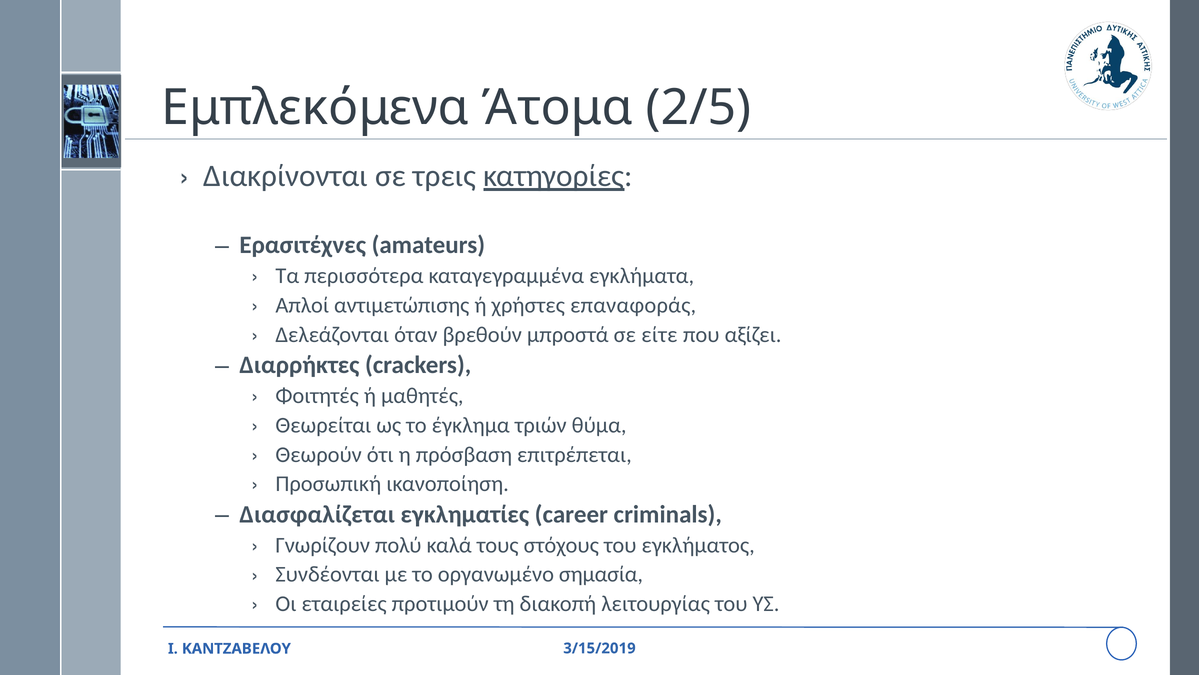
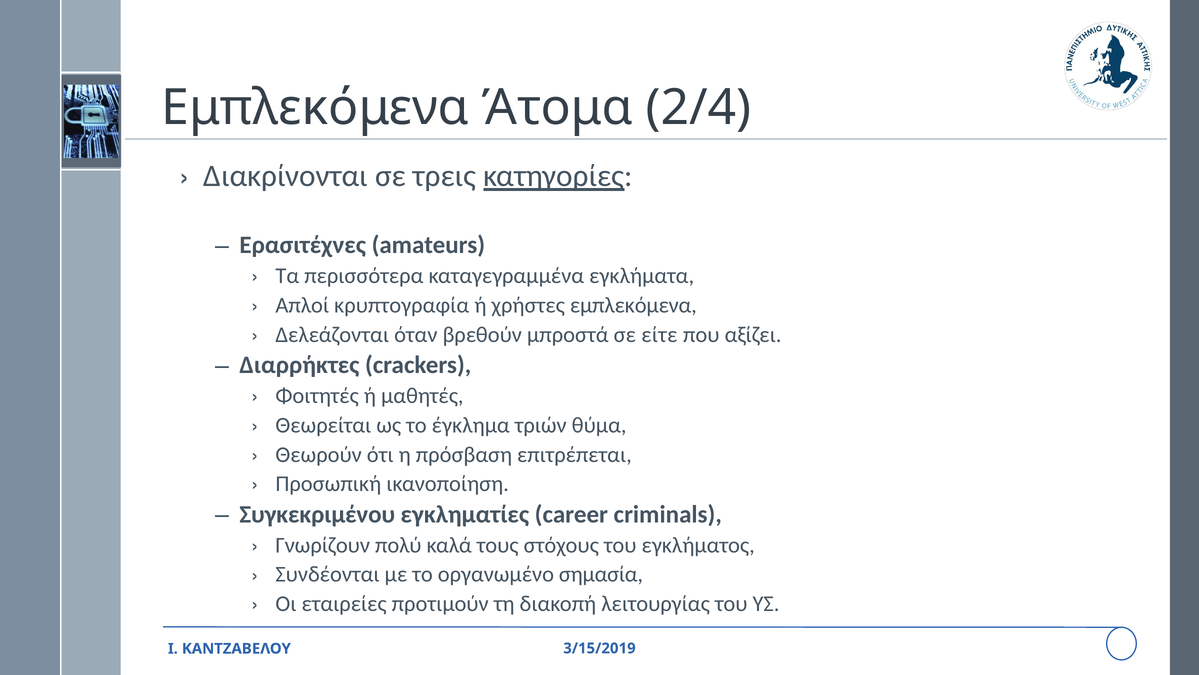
2/5: 2/5 -> 2/4 (699, 108)
αντιμετώπισης: αντιμετώπισης -> κρυπτογραφία (402, 305)
χρήστες επαναφοράς: επαναφοράς -> εμπλεκόμενα (633, 305)
Διασφαλίζεται: Διασφαλίζεται -> Συγκεκριμένου (317, 515)
